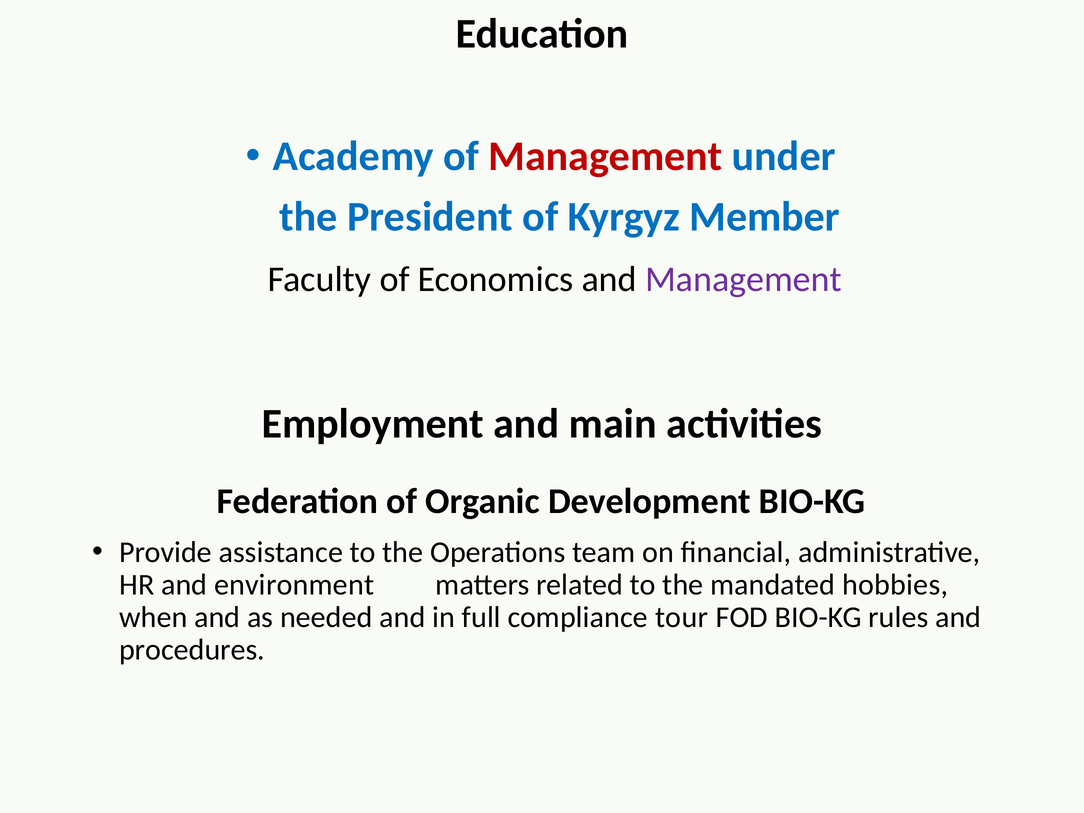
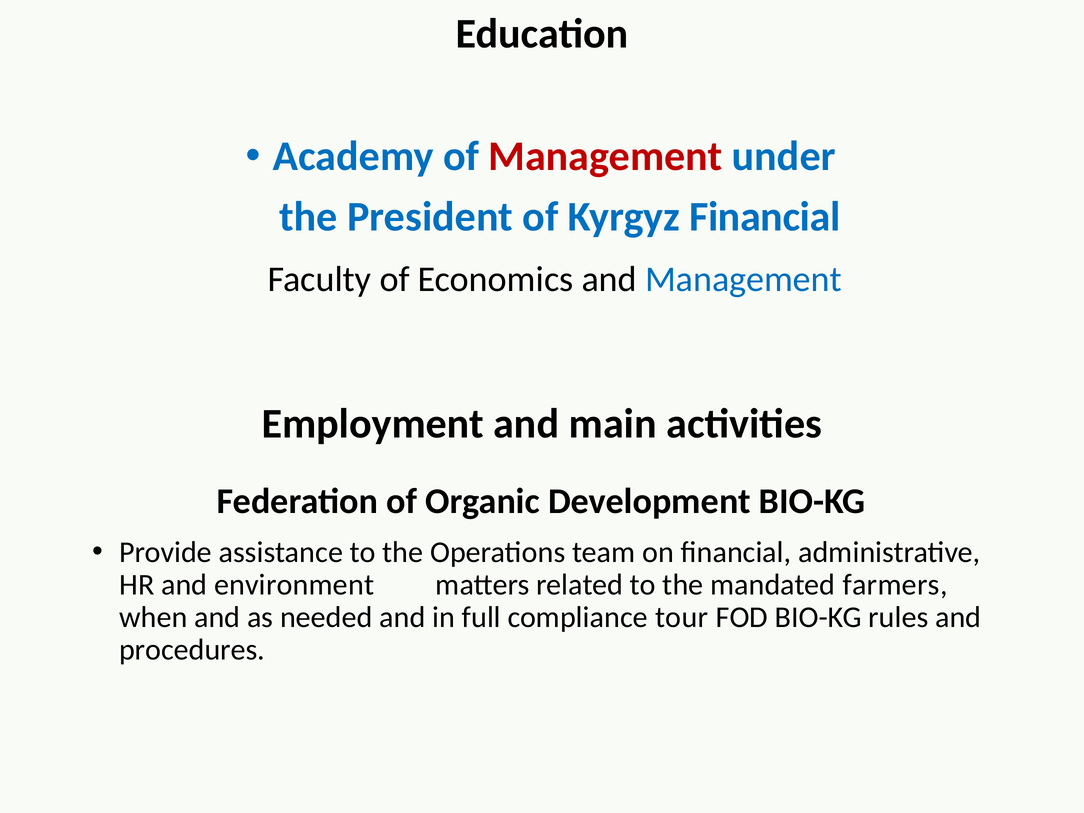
Kyrgyz Member: Member -> Financial (765, 217)
Management colour: purple -> blue (744, 279)
hobbies: hobbies -> farmers (895, 585)
